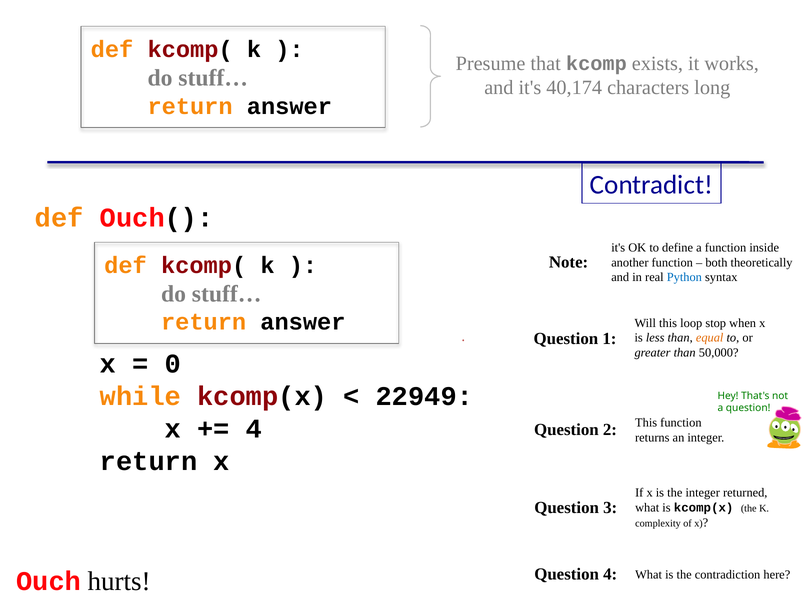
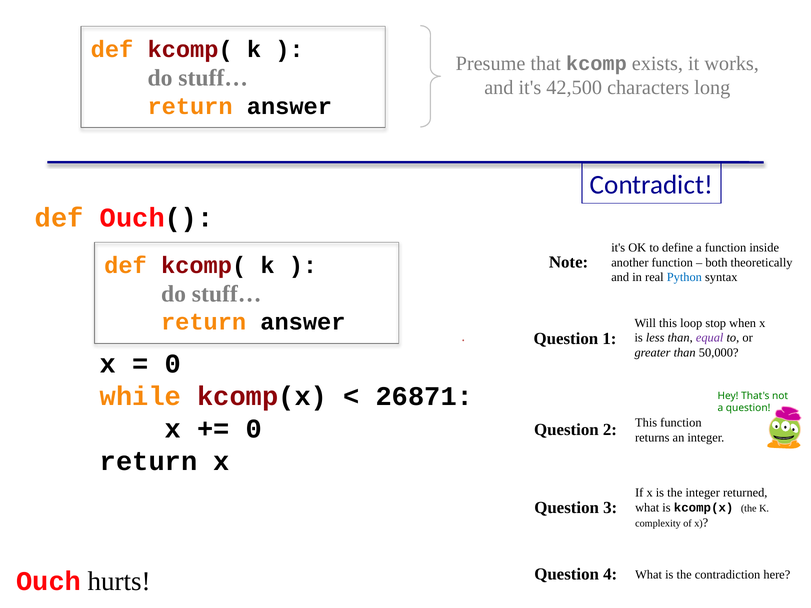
40,174: 40,174 -> 42,500 (574, 88)
equal colour: orange -> purple (710, 338)
22949: 22949 -> 26871 (424, 396)
4: 4 -> 0 (254, 429)
